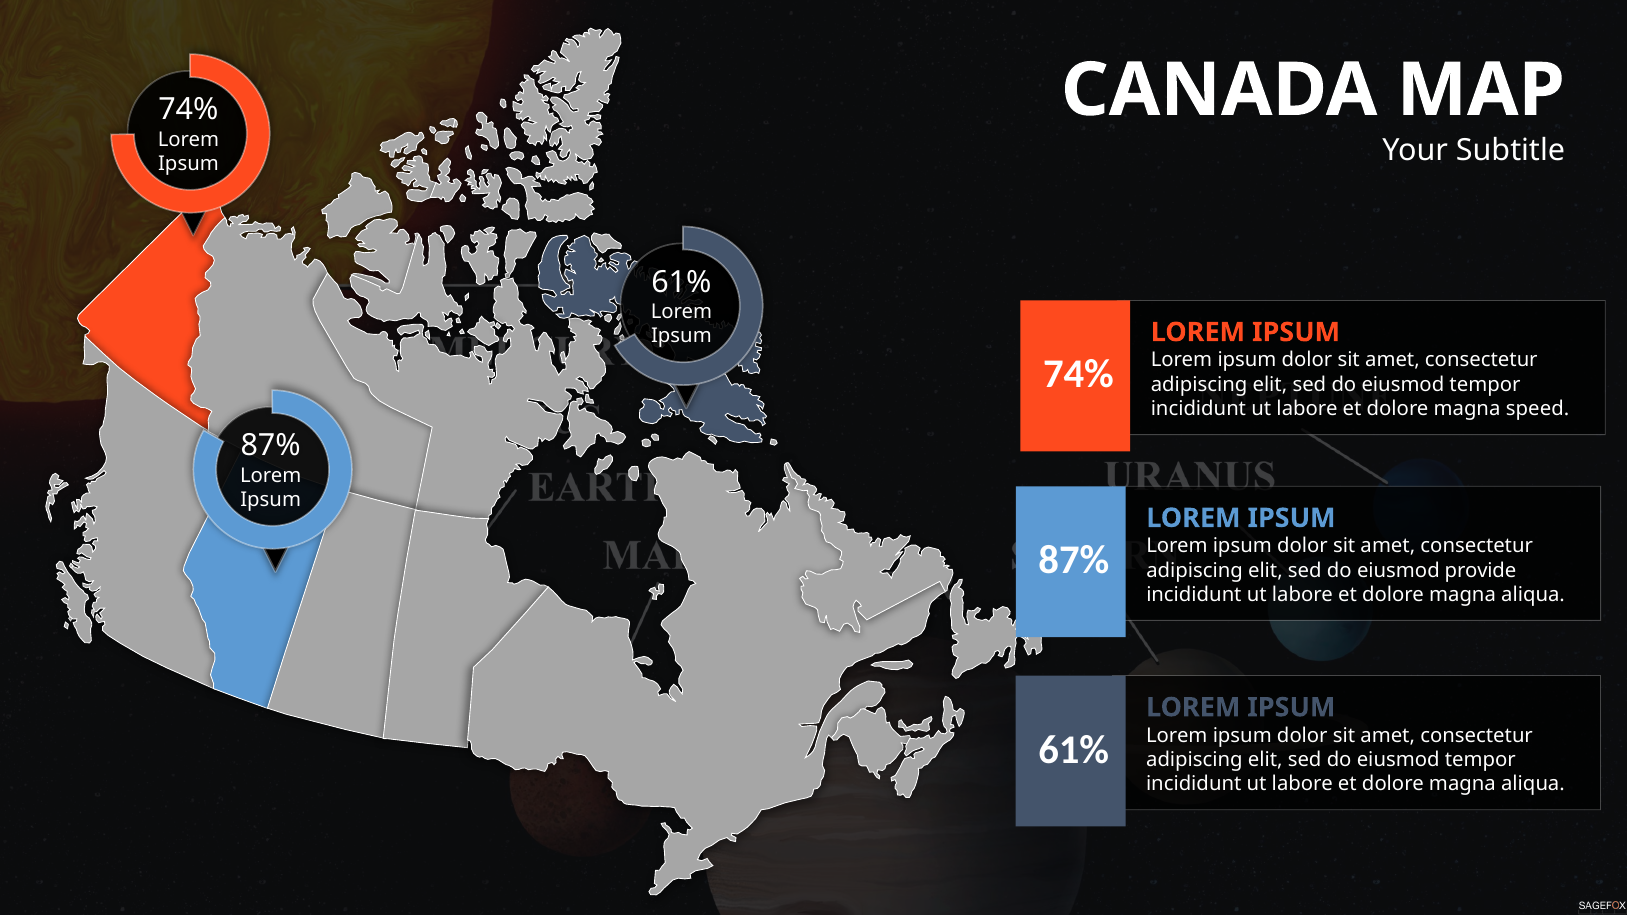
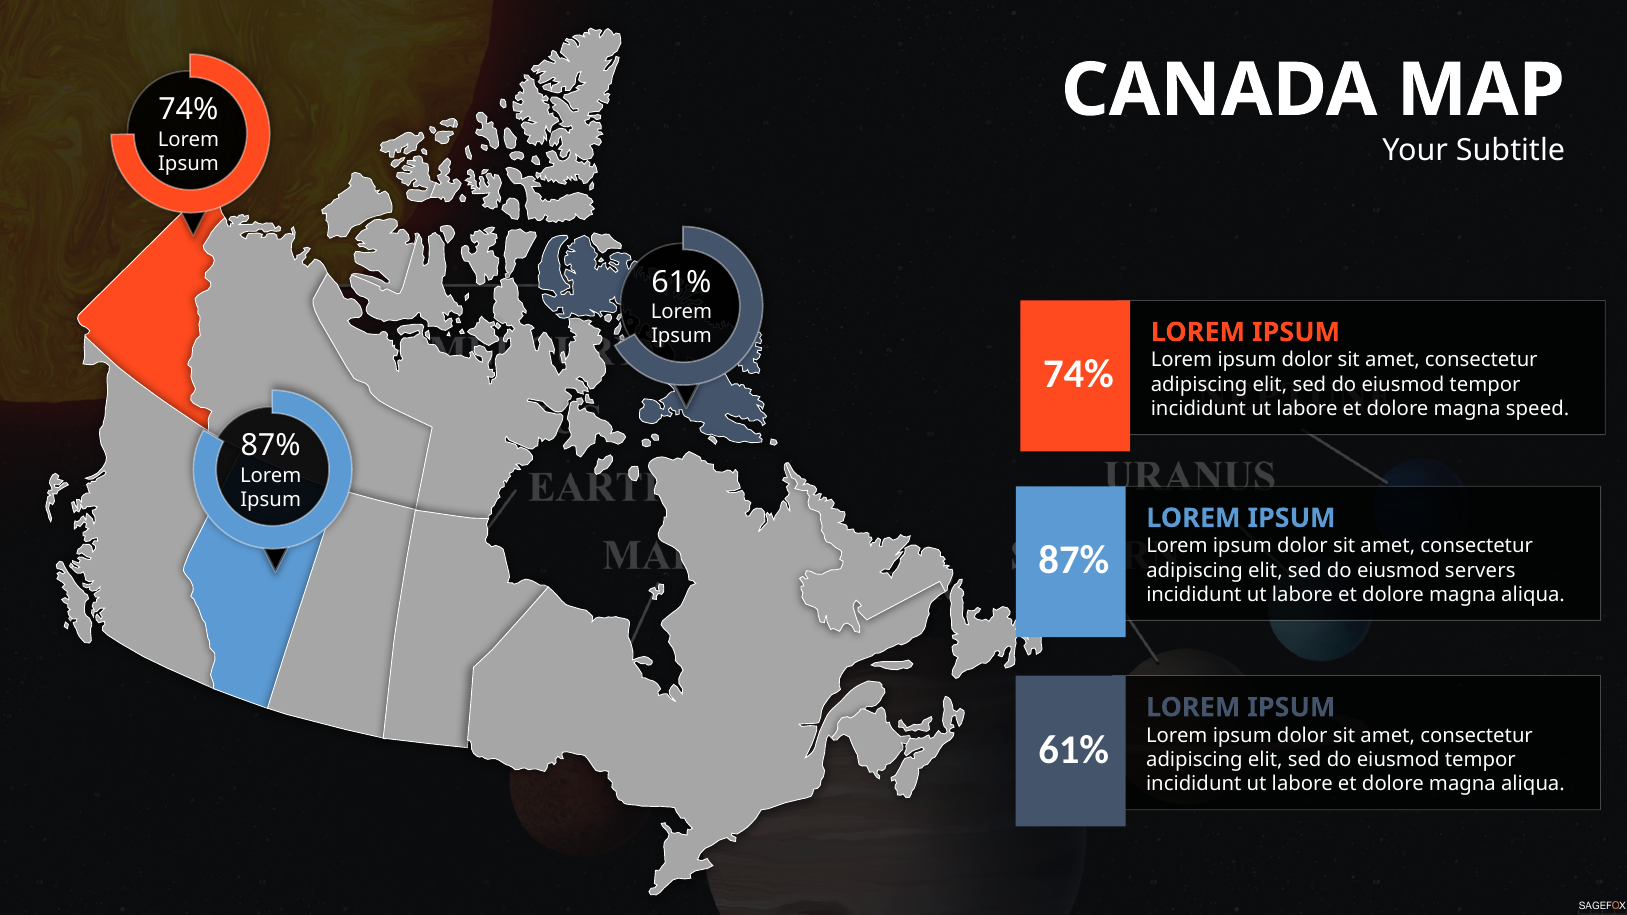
provide: provide -> servers (1480, 571)
